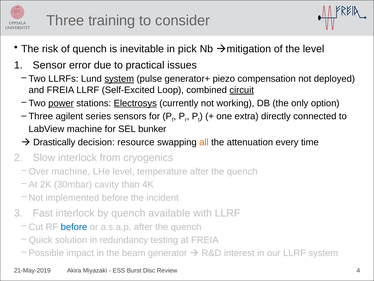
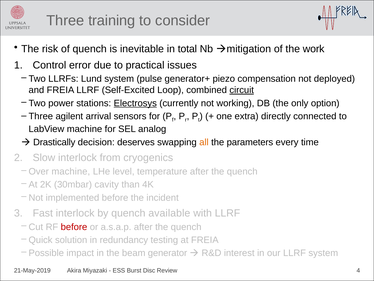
pick: pick -> total (187, 49)
the level: level -> work (314, 49)
Sensor: Sensor -> Control (49, 65)
system underline: present -> none (119, 79)
power underline: present -> none (61, 103)
series: series -> arrival (98, 116)
bunker: bunker -> analog (152, 129)
resource: resource -> deserves (136, 142)
attenuation: attenuation -> parameters (250, 142)
before colour: blue -> red (74, 227)
